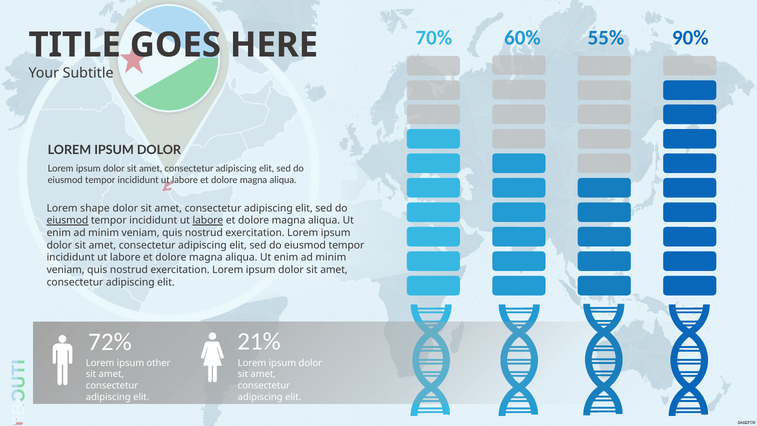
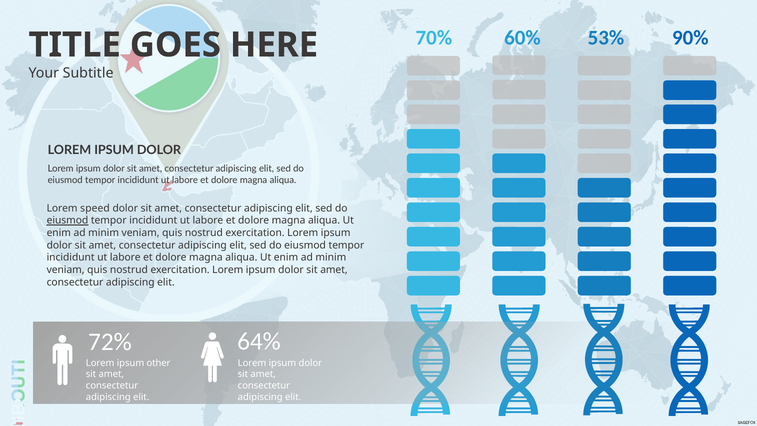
55%: 55% -> 53% (606, 38)
shape: shape -> speed (95, 208)
labore underline: present -> none (208, 220)
21%: 21% -> 64% (259, 341)
